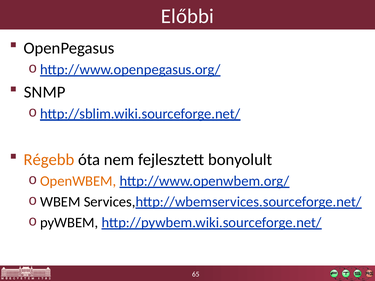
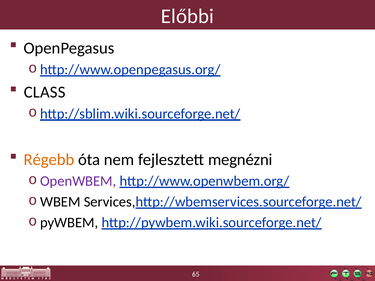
SNMP: SNMP -> CLASS (45, 92)
bonyolult: bonyolult -> megnézni (240, 160)
OpenWBEM colour: orange -> purple (78, 181)
